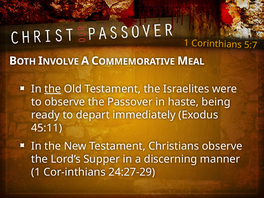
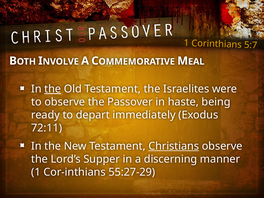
45:11: 45:11 -> 72:11 (47, 128)
Christians underline: none -> present (174, 146)
24:27-29: 24:27-29 -> 55:27-29 (132, 172)
